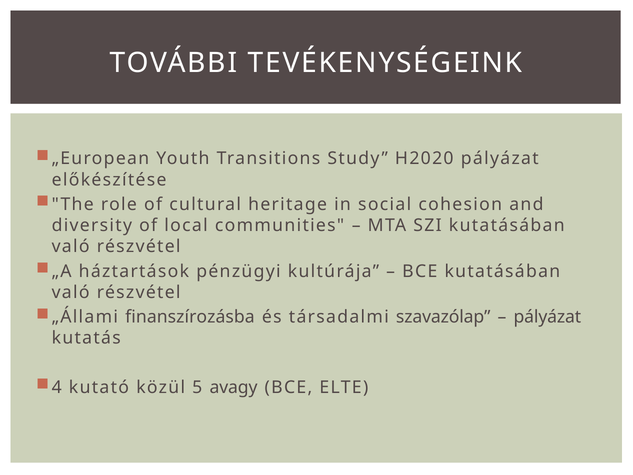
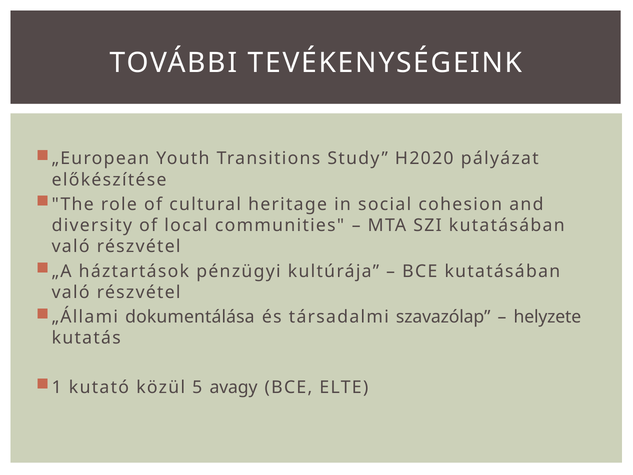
finanszírozásba: finanszírozásba -> dokumentálása (190, 317)
pályázat: pályázat -> helyzete (547, 317)
4: 4 -> 1 (57, 387)
